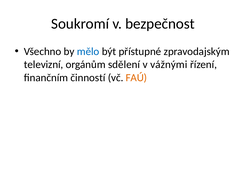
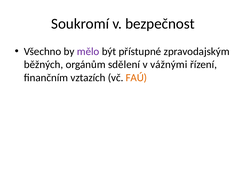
mělo colour: blue -> purple (88, 52)
televizní: televizní -> běžných (44, 65)
činností: činností -> vztazích (88, 78)
